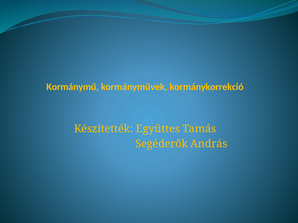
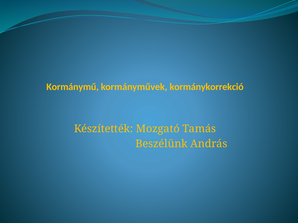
Együttes: Együttes -> Mozgató (158, 129)
Segéderők: Segéderők -> Beszélünk (162, 144)
